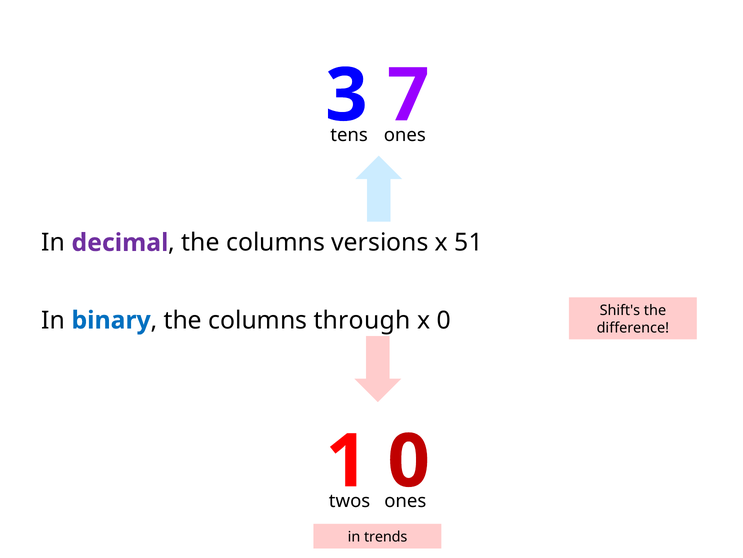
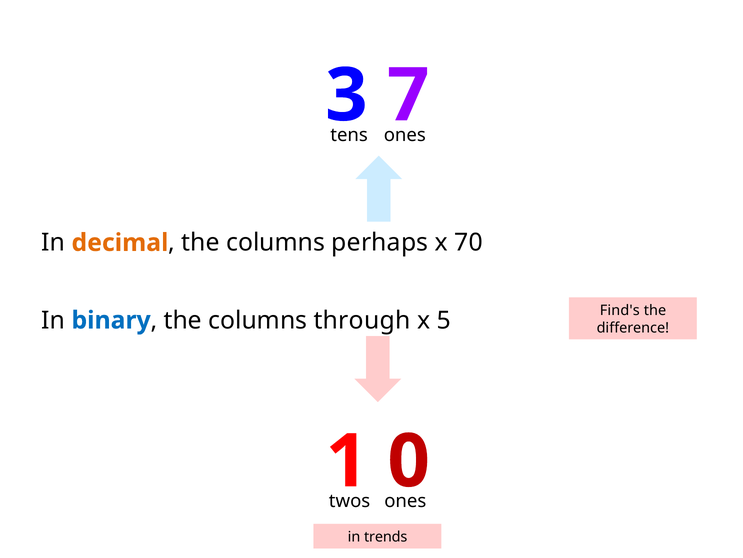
decimal colour: purple -> orange (120, 242)
versions: versions -> perhaps (380, 242)
51: 51 -> 70 (469, 242)
Shift's: Shift's -> Find's (620, 310)
x 0: 0 -> 5 (444, 320)
